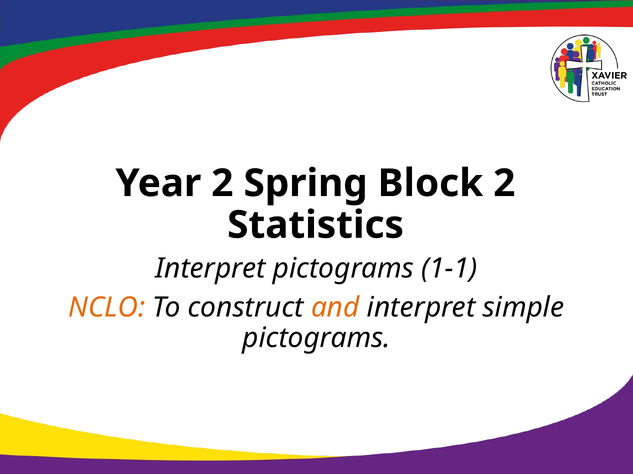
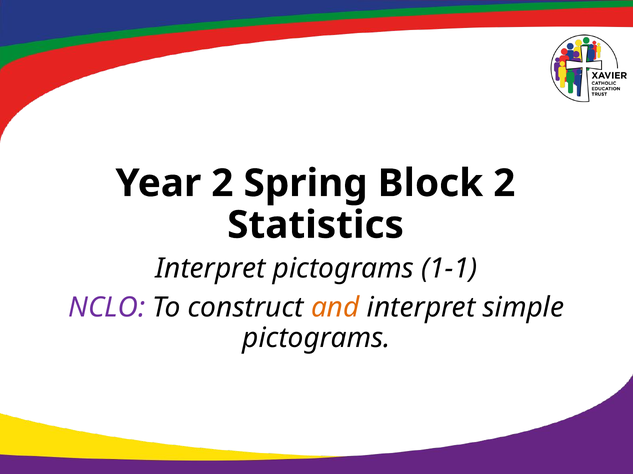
NCLO colour: orange -> purple (107, 308)
